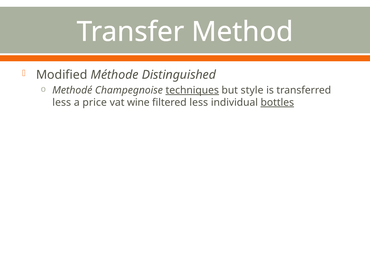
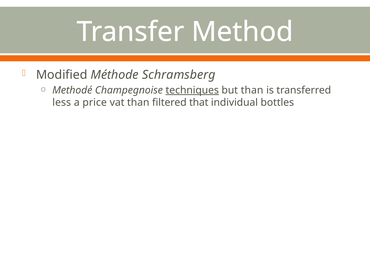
Distinguished: Distinguished -> Schramsberg (179, 75)
but style: style -> than (252, 90)
vat wine: wine -> than (138, 103)
filtered less: less -> that (199, 103)
bottles underline: present -> none (277, 103)
